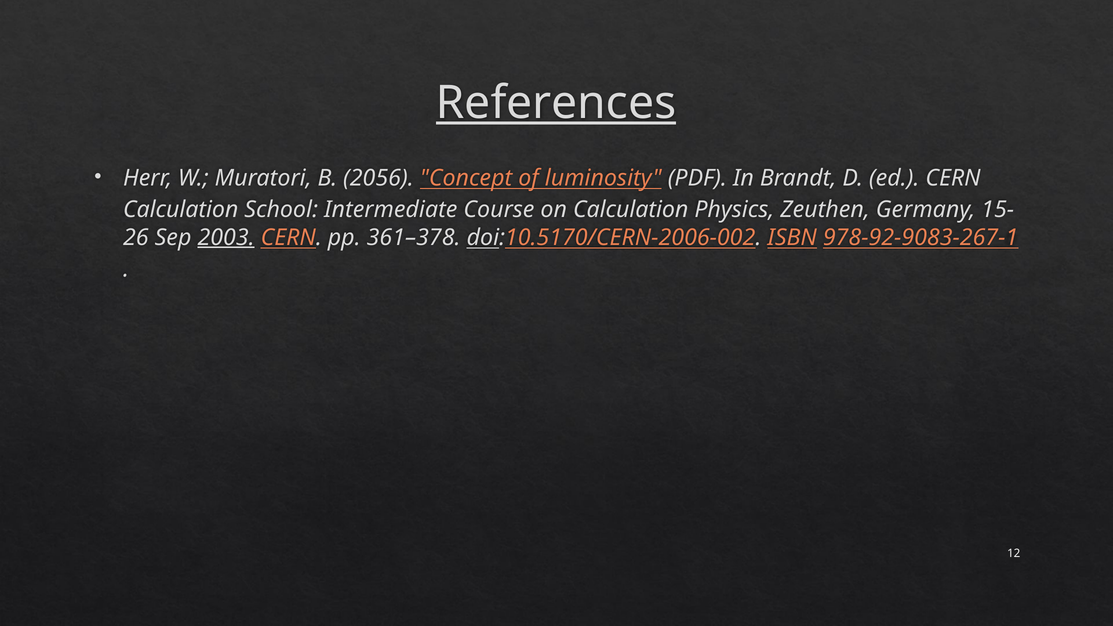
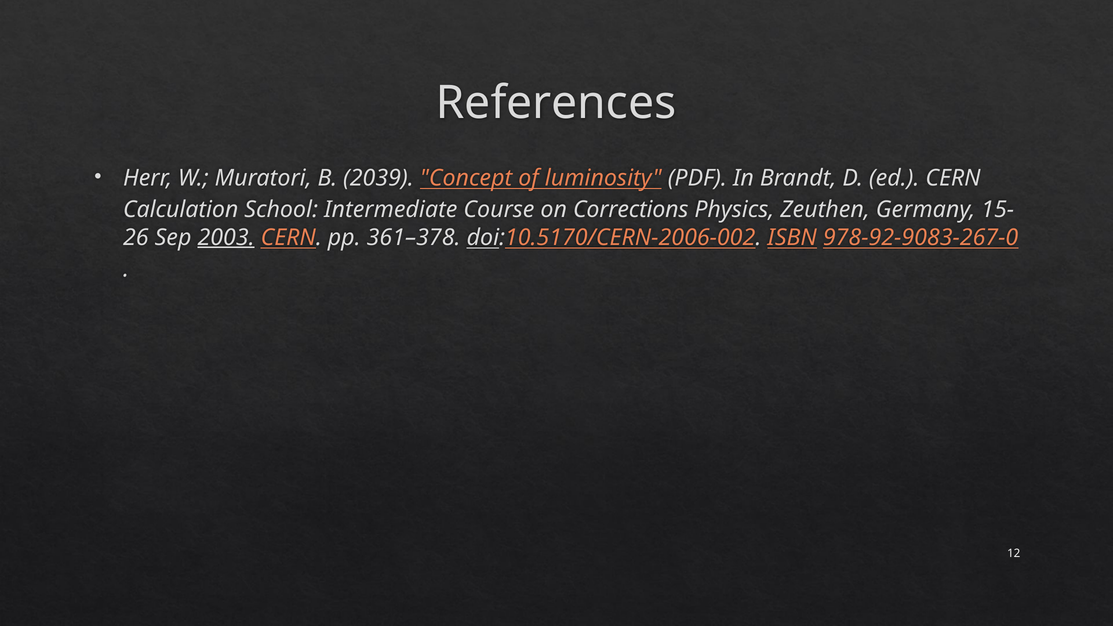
References underline: present -> none (556, 103)
2056: 2056 -> 2039 (378, 178)
on Calculation: Calculation -> Corrections (631, 210)
978-92-9083-267-1: 978-92-9083-267-1 -> 978-92-9083-267-0 (921, 237)
